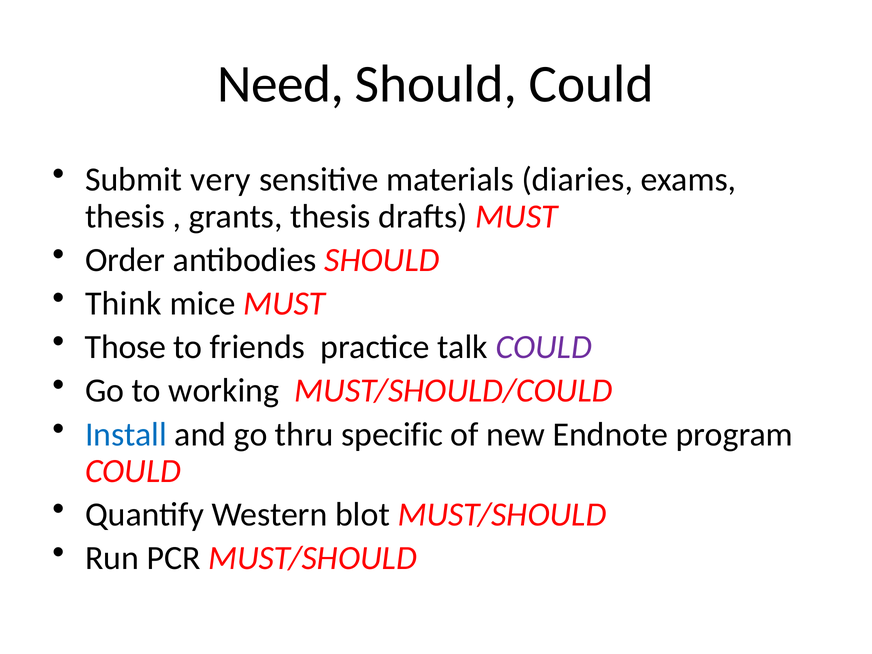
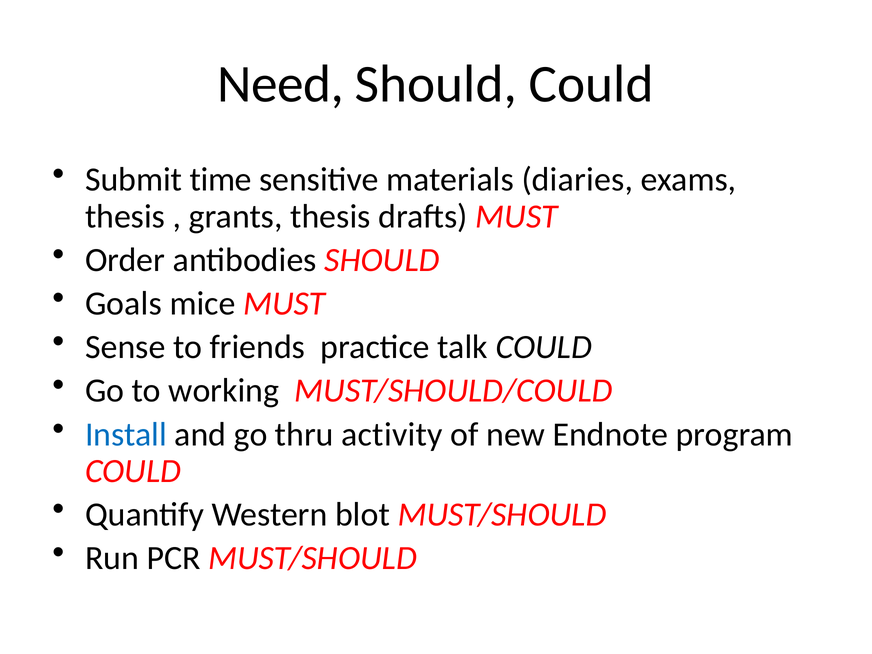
very: very -> time (221, 180)
Think: Think -> Goals (123, 304)
Those: Those -> Sense (125, 347)
COULD colour: purple -> black (544, 347)
specific: specific -> activity (392, 434)
